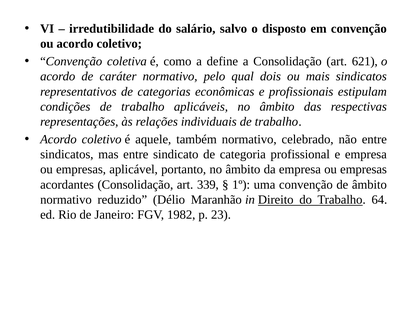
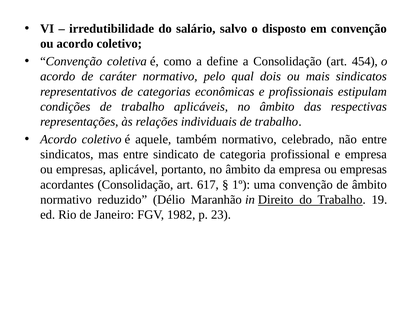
621: 621 -> 454 (365, 61)
339: 339 -> 617 (208, 185)
64: 64 -> 19 (379, 200)
